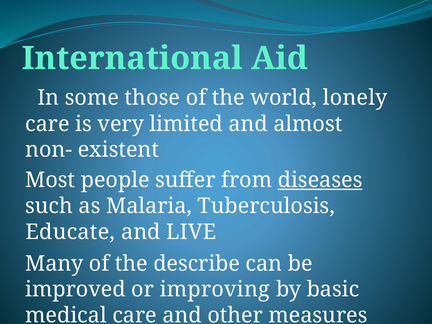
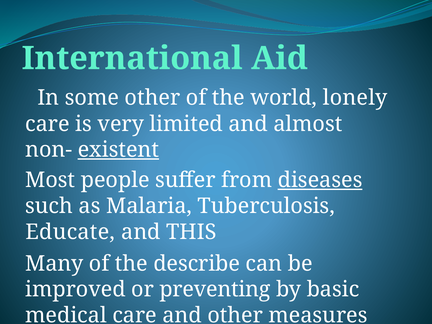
some those: those -> other (152, 98)
existent underline: none -> present (118, 150)
LIVE: LIVE -> THIS (191, 232)
improving: improving -> preventing (215, 289)
